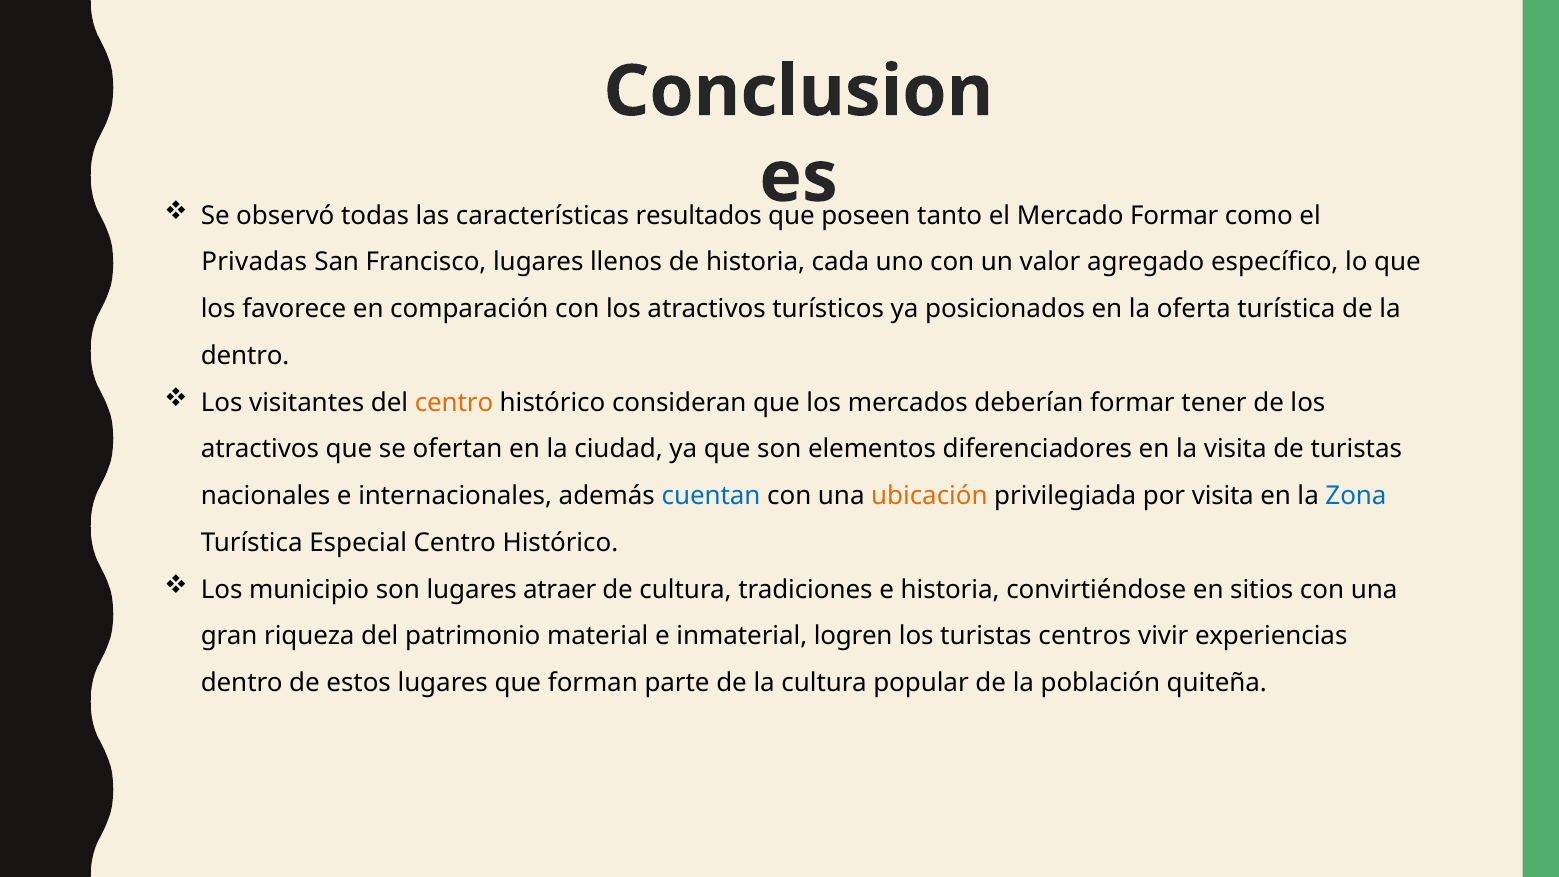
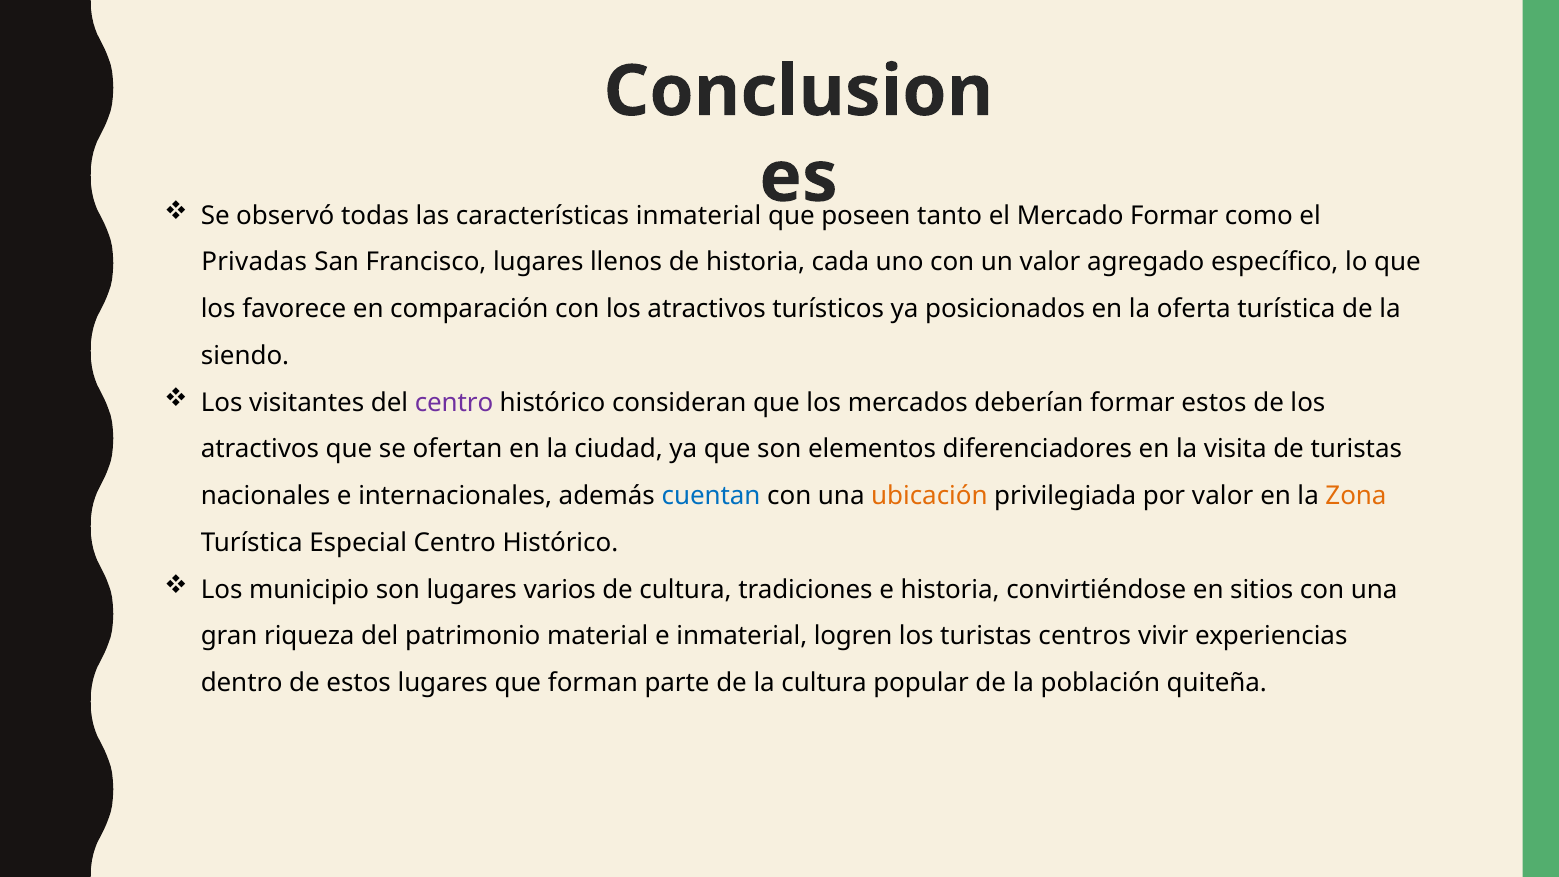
características resultados: resultados -> inmaterial (699, 216)
dentro: dentro -> siendo (245, 356)
centro colour: orange -> purple (454, 403)
formar tener: tener -> estos (1214, 403)
por visita: visita -> valor (1223, 496)
Zona colour: blue -> orange (1356, 496)
atraer: atraer -> varios (560, 589)
